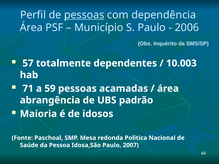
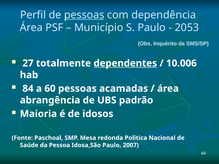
2006: 2006 -> 2053 (187, 28)
57: 57 -> 27 (28, 63)
dependentes underline: none -> present (125, 63)
10.003: 10.003 -> 10.006 (181, 63)
71: 71 -> 84 (28, 89)
59: 59 -> 60 (50, 89)
